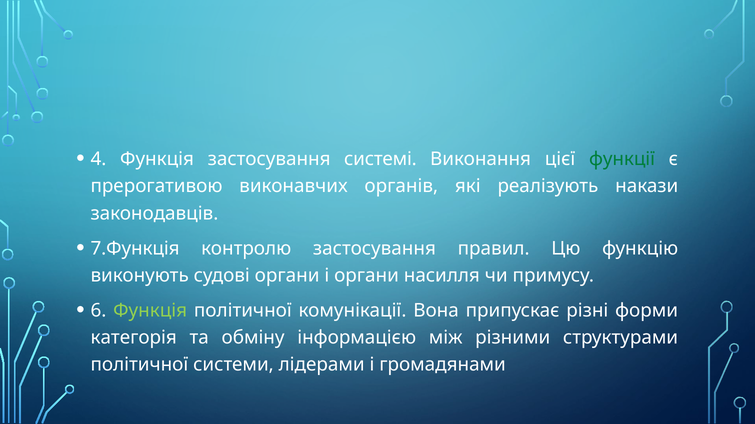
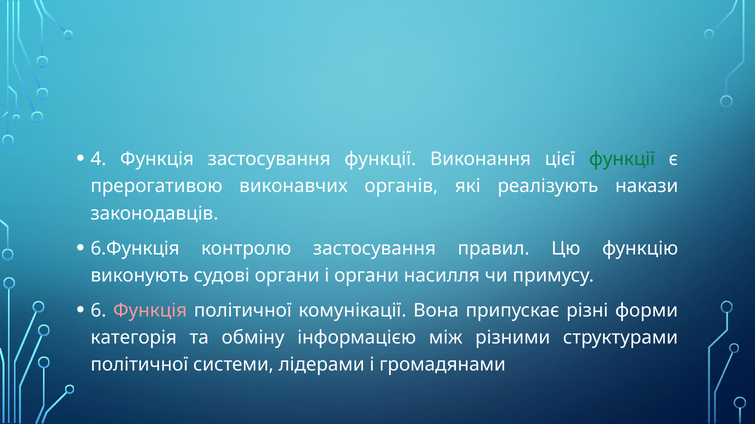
застосування системі: системі -> функції (380, 159)
7.Функція: 7.Функція -> 6.Функція (135, 249)
Функція colour: light green -> pink (150, 311)
